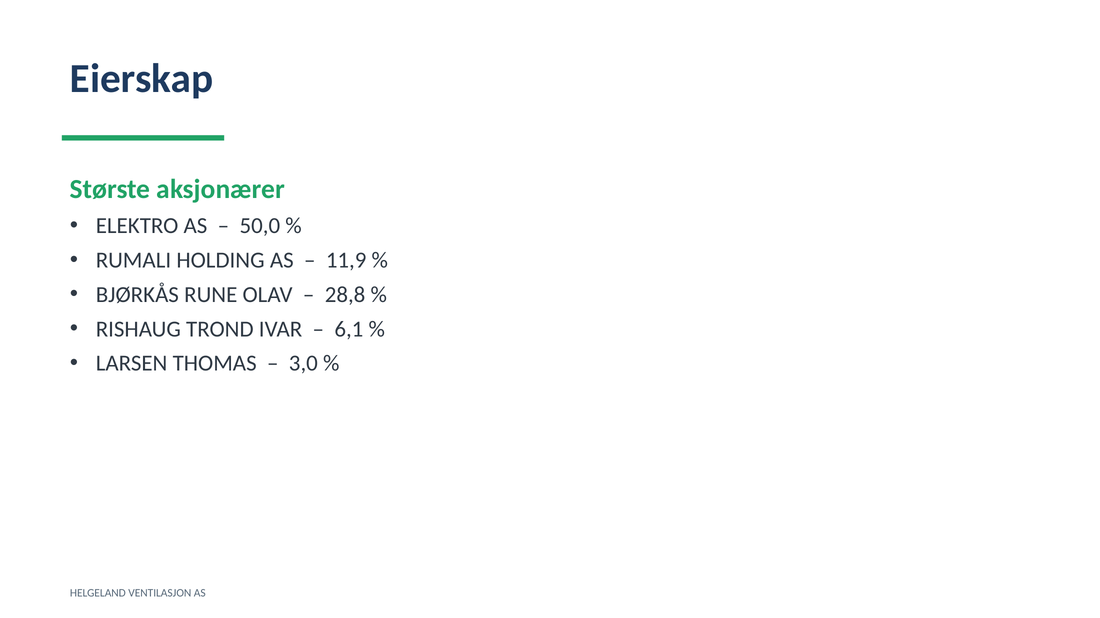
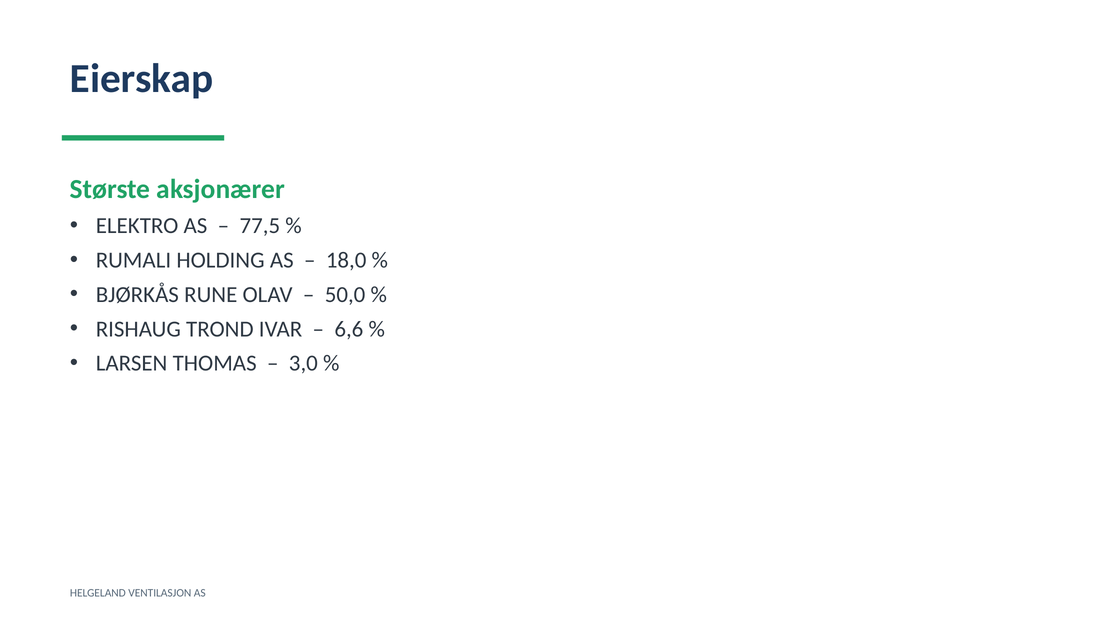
50,0: 50,0 -> 77,5 (260, 226)
11,9: 11,9 -> 18,0 (346, 261)
28,8: 28,8 -> 50,0 (345, 295)
6,1: 6,1 -> 6,6 (349, 329)
